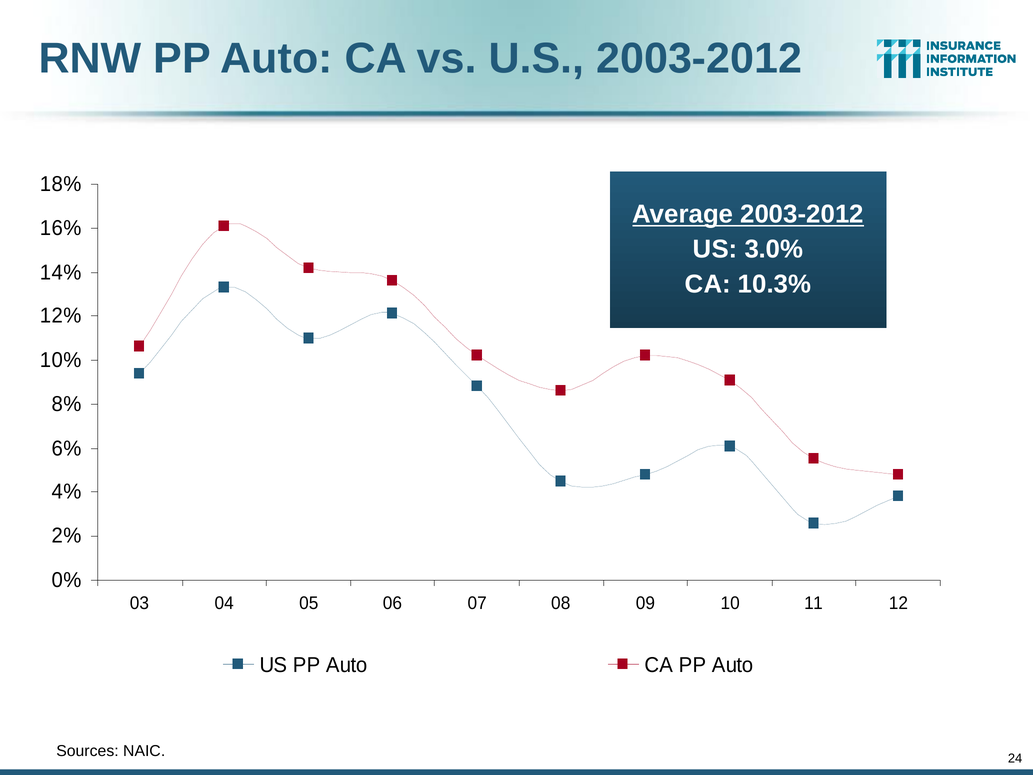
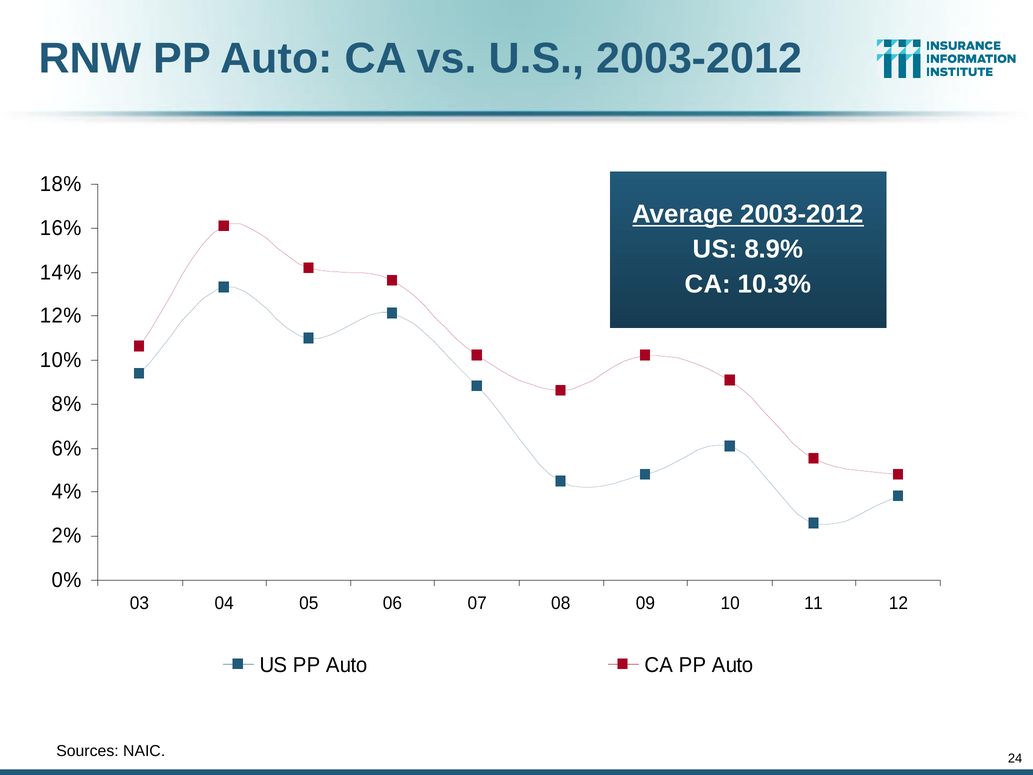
3.0%: 3.0% -> 8.9% (774, 249)
